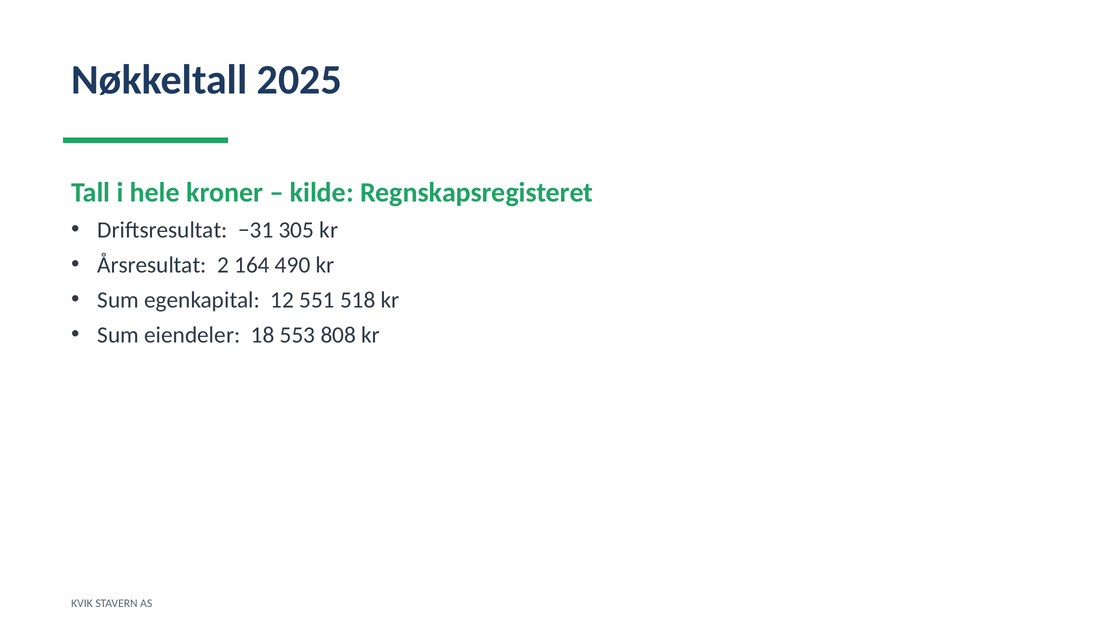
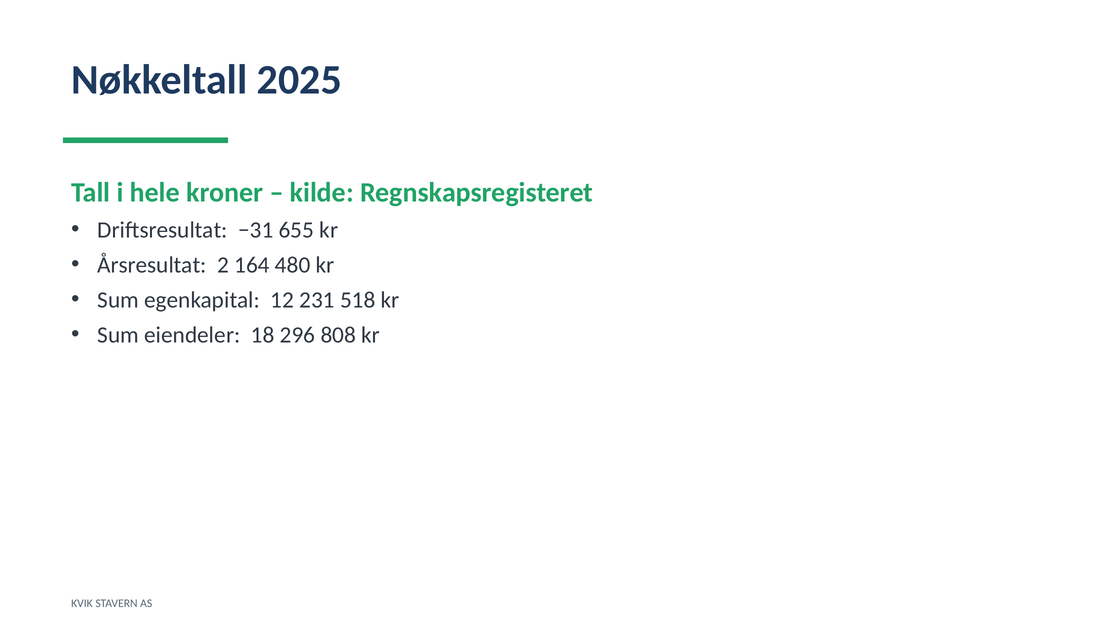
305: 305 -> 655 (296, 230)
490: 490 -> 480 (293, 265)
551: 551 -> 231 (317, 300)
553: 553 -> 296 (298, 335)
